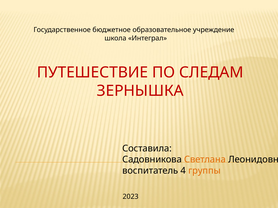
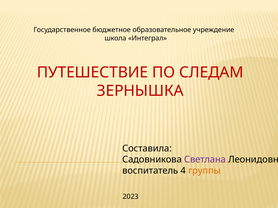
Светлана colour: orange -> purple (205, 160)
